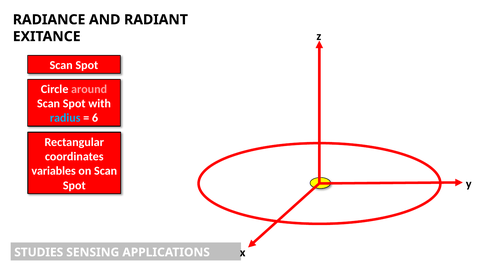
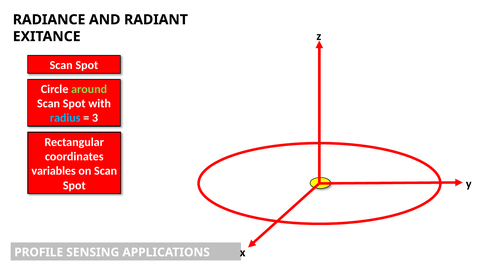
around colour: pink -> light green (89, 89)
6: 6 -> 3 (95, 118)
STUDIES: STUDIES -> PROFILE (39, 252)
